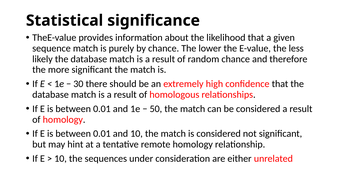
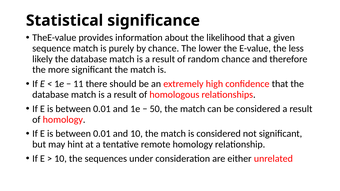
30: 30 -> 11 (78, 84)
